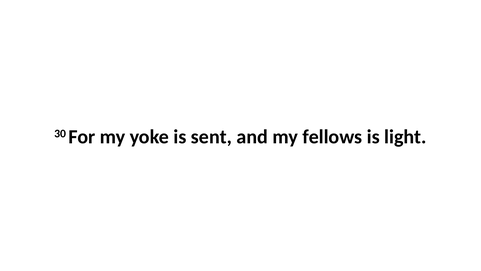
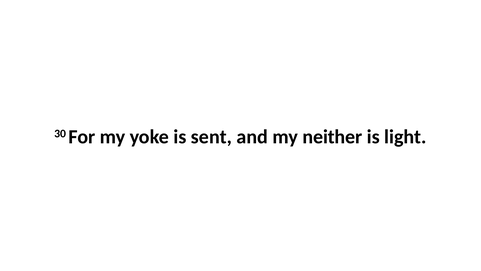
fellows: fellows -> neither (332, 137)
